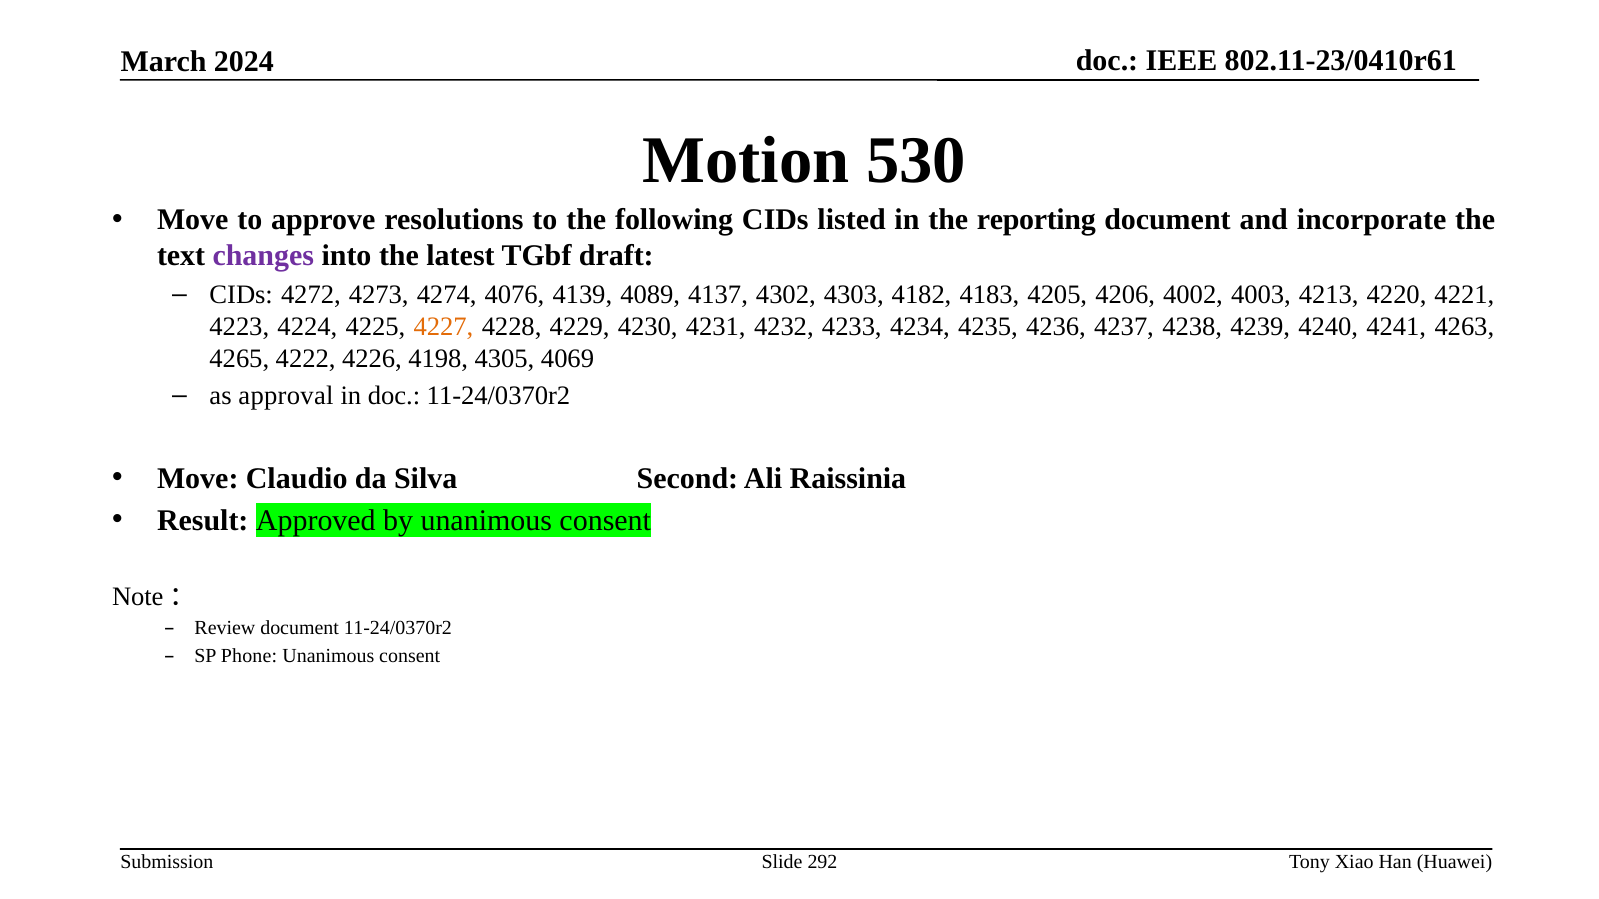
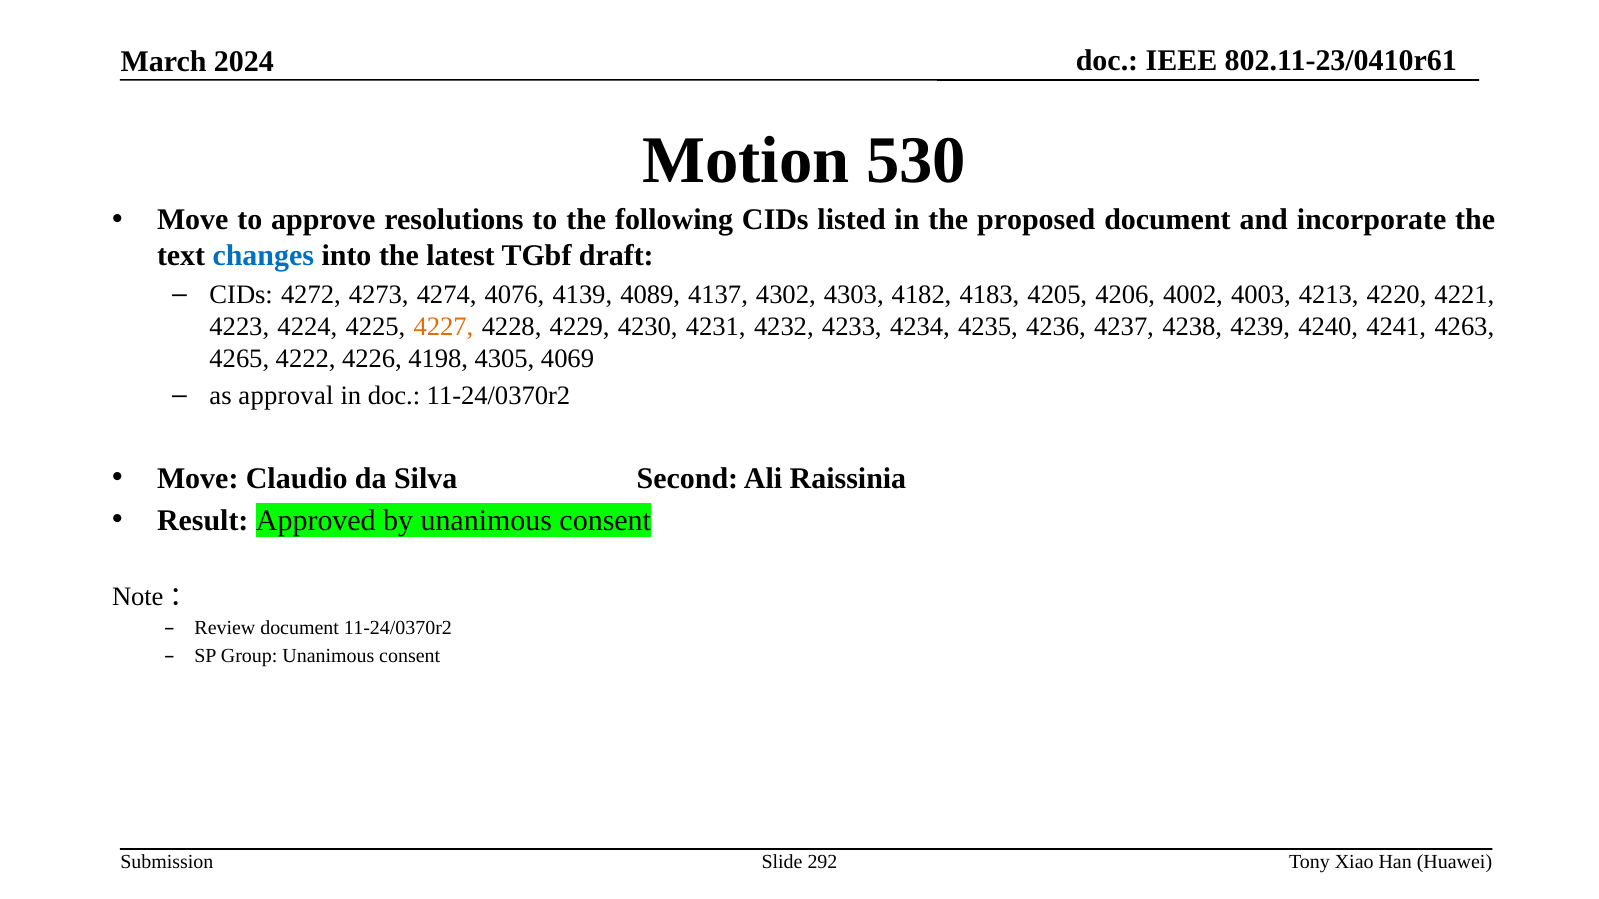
reporting: reporting -> proposed (1036, 220)
changes colour: purple -> blue (263, 256)
Phone: Phone -> Group (249, 656)
